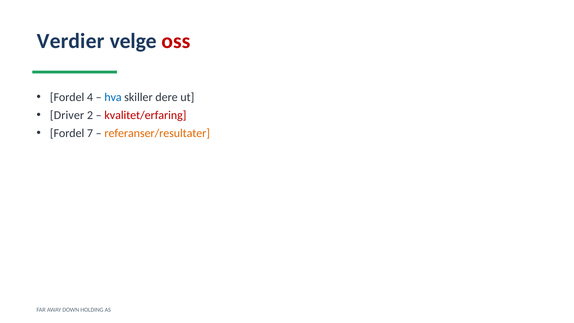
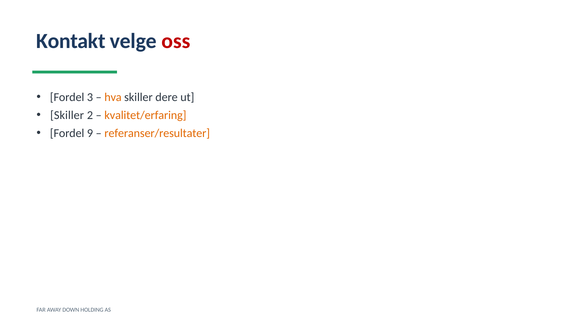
Verdier: Verdier -> Kontakt (71, 41)
4: 4 -> 3 (90, 97)
hva colour: blue -> orange (113, 97)
Driver: Driver -> Skiller (67, 115)
kvalitet/erfaring colour: red -> orange (145, 115)
7: 7 -> 9 (90, 133)
